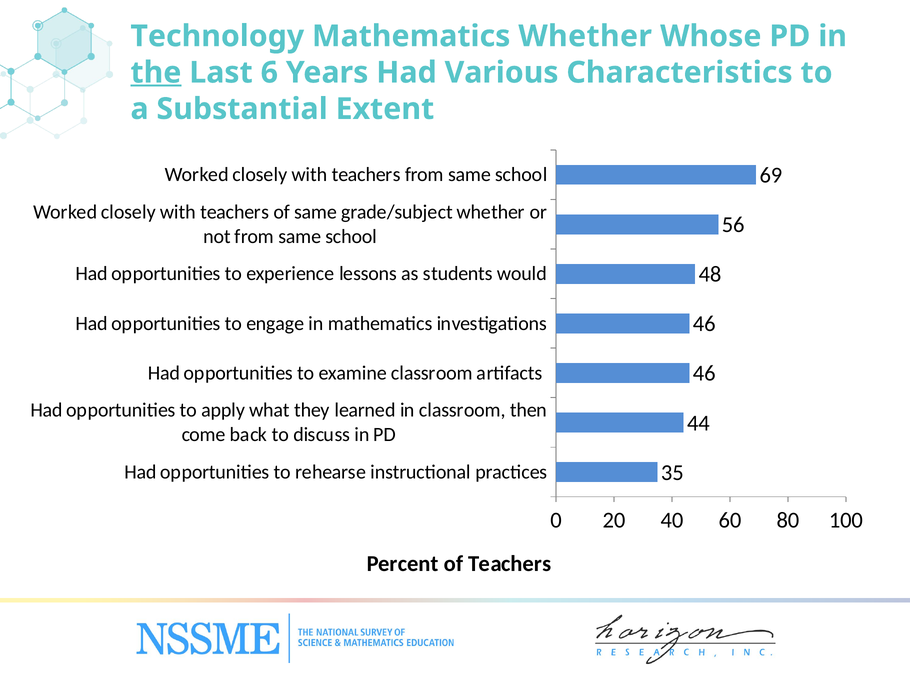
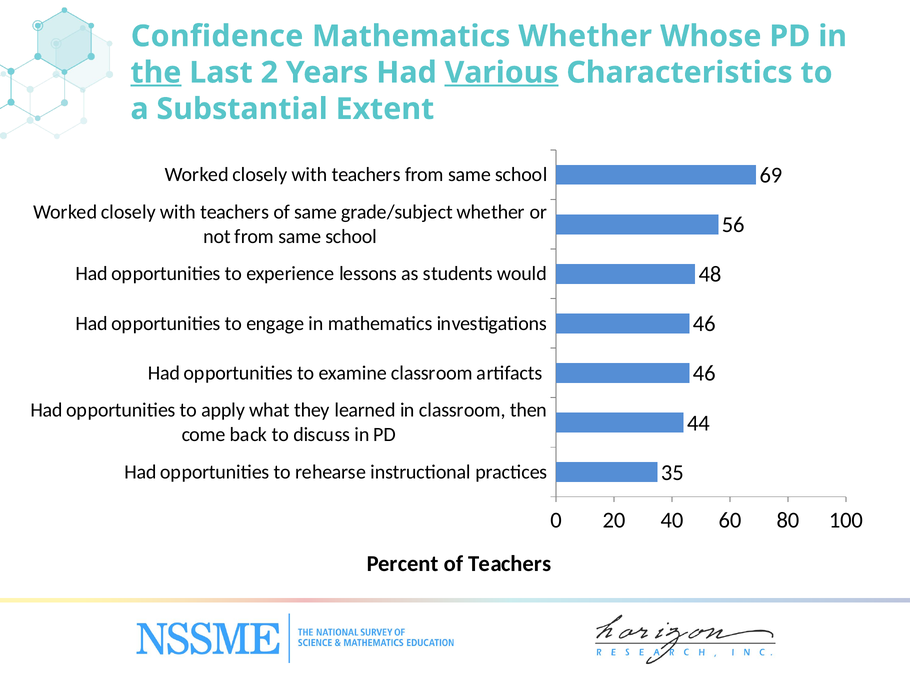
Technology: Technology -> Confidence (217, 36)
6: 6 -> 2 (269, 73)
Various underline: none -> present (502, 73)
